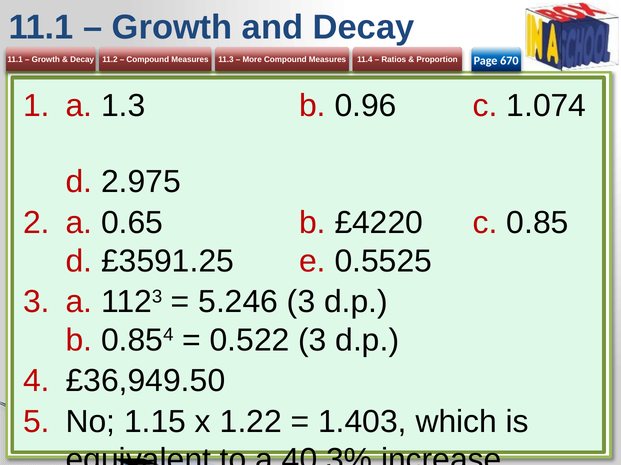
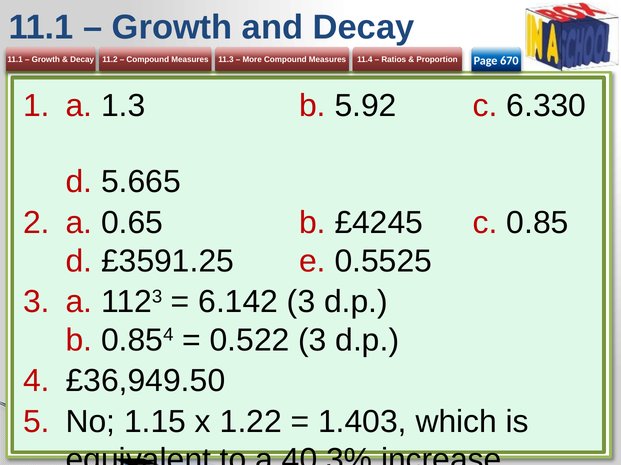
0.96: 0.96 -> 5.92 (366, 106)
1.074: 1.074 -> 6.330 (546, 106)
2.975: 2.975 -> 5.665 (141, 182)
£4220: £4220 -> £4245 (379, 223)
5.246: 5.246 -> 6.142 (238, 302)
